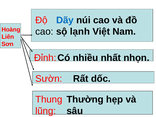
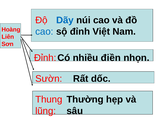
cao colour: black -> blue (44, 32)
sộ lạnh: lạnh -> đỉnh (80, 32)
nhất: nhất -> điền (111, 58)
